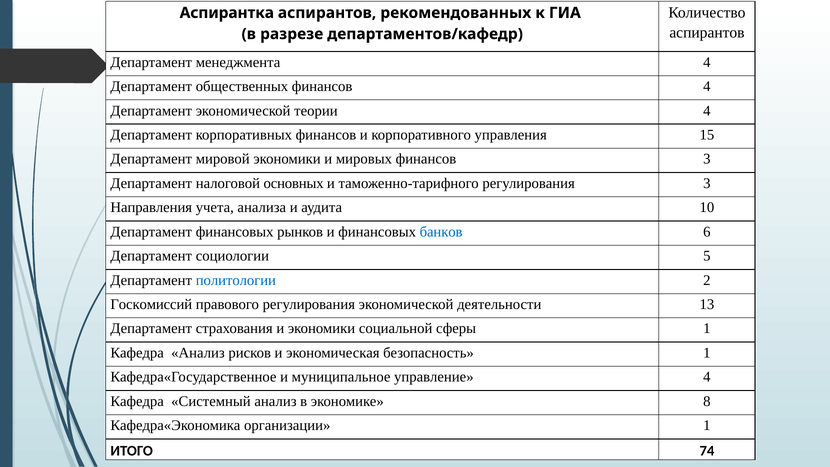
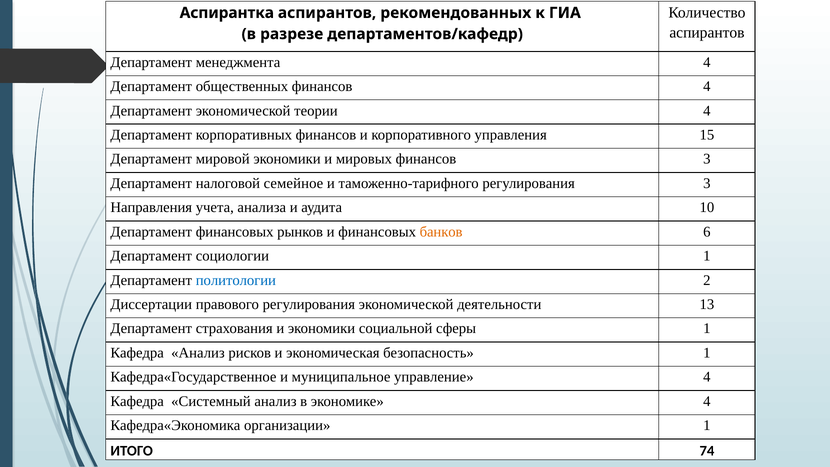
основных: основных -> семейное (293, 183)
банков colour: blue -> orange (441, 232)
социологии 5: 5 -> 1 (707, 256)
Госкомиссий: Госкомиссий -> Диссертации (151, 304)
экономике 8: 8 -> 4 (707, 401)
